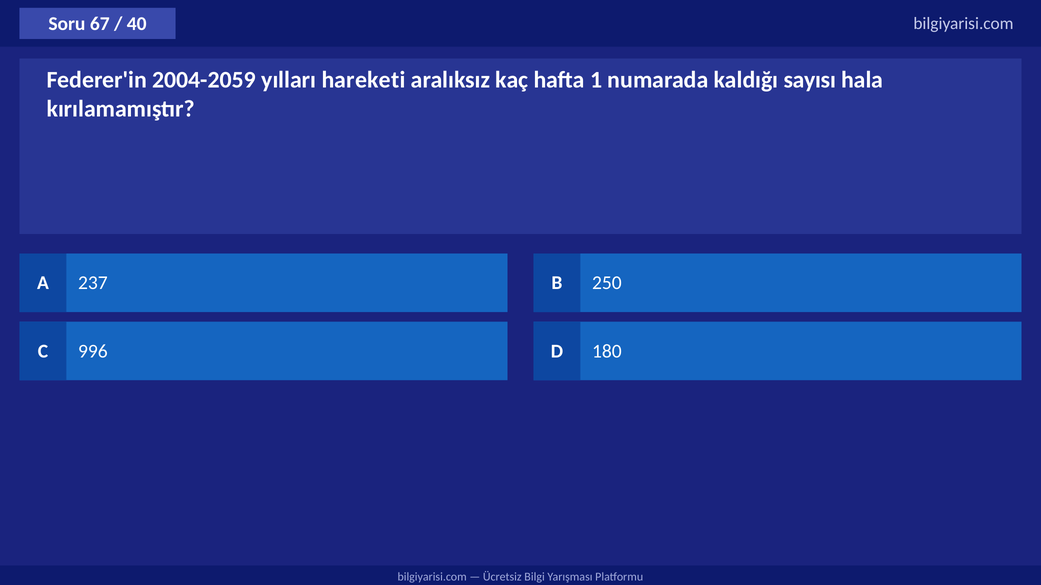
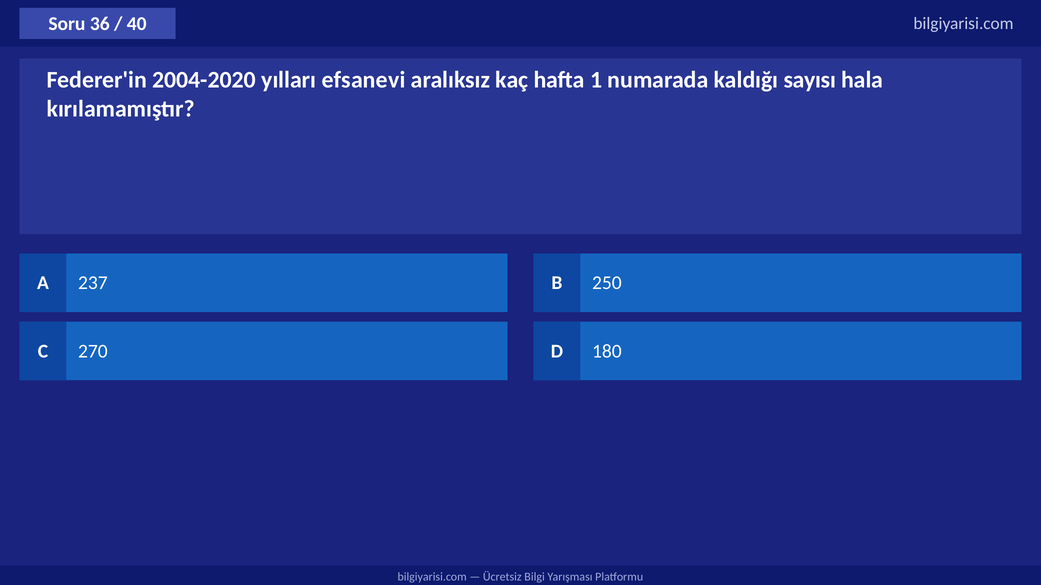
67: 67 -> 36 (100, 24)
2004-2059: 2004-2059 -> 2004-2020 (204, 80)
hareketi: hareketi -> efsanevi (363, 80)
996: 996 -> 270 (93, 352)
